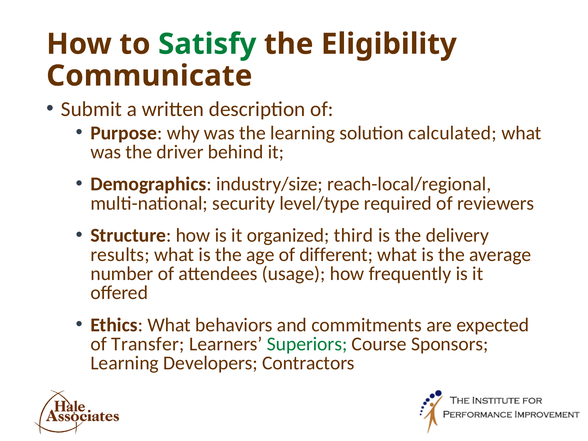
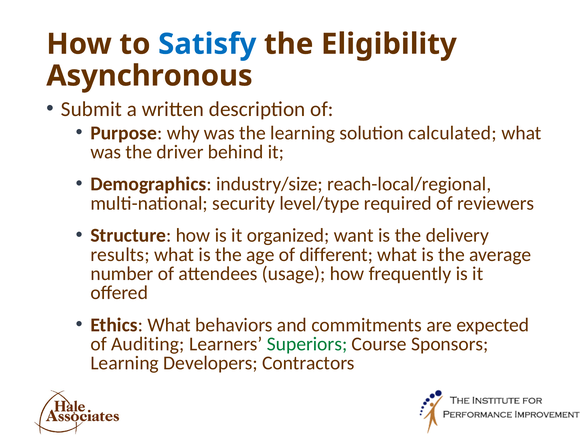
Satisfy colour: green -> blue (207, 44)
Communicate: Communicate -> Asynchronous (149, 76)
third: third -> want (354, 236)
Transfer: Transfer -> Auditing (148, 344)
